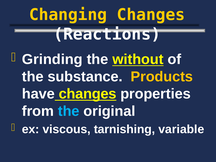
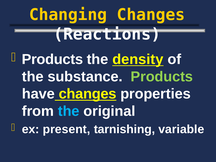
Grinding: Grinding -> Products (52, 59)
without: without -> density (138, 59)
Products colour: yellow -> light green (162, 77)
viscous: viscous -> present (66, 129)
